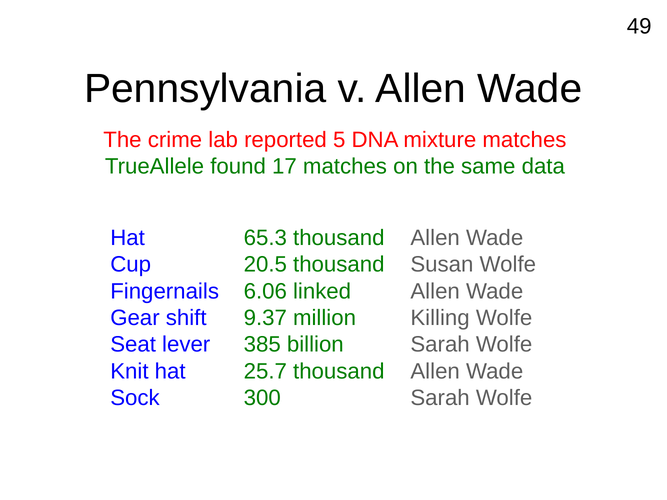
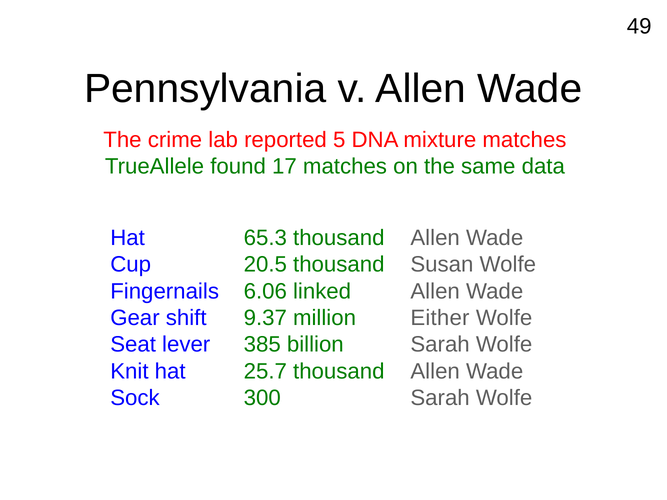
Killing: Killing -> Either (440, 318)
